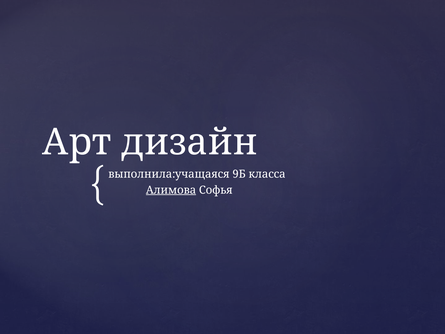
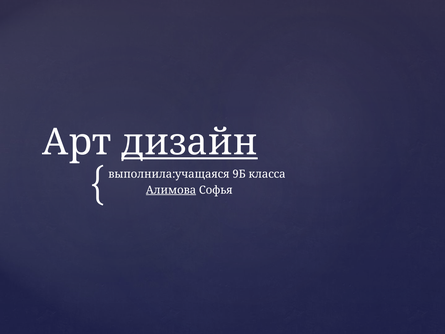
дизайн underline: none -> present (190, 142)
